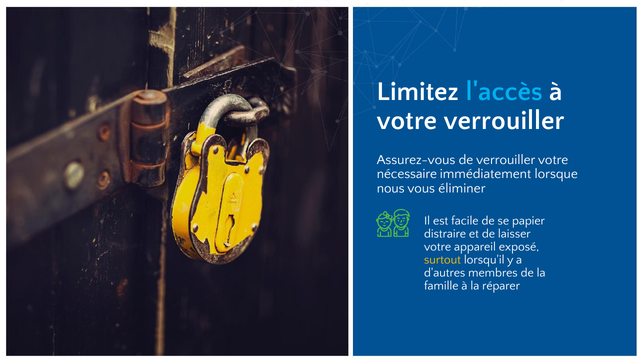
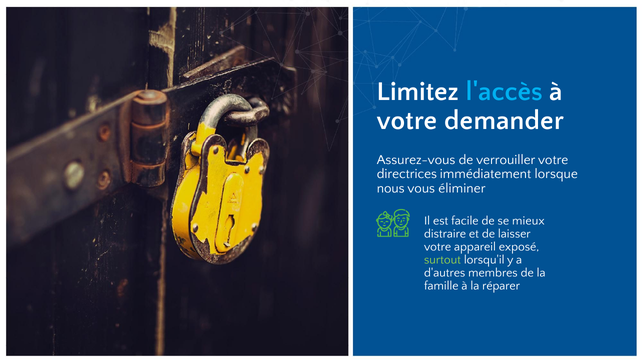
votre verrouiller: verrouiller -> demander (504, 120)
nécessaire: nécessaire -> directrices (407, 174)
papier: papier -> mieux (528, 221)
surtout colour: yellow -> light green (443, 260)
